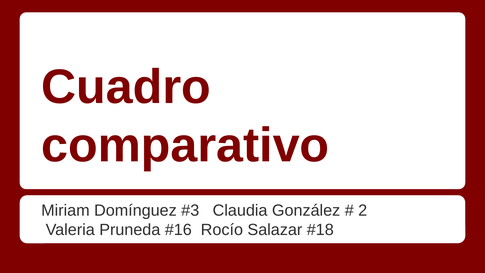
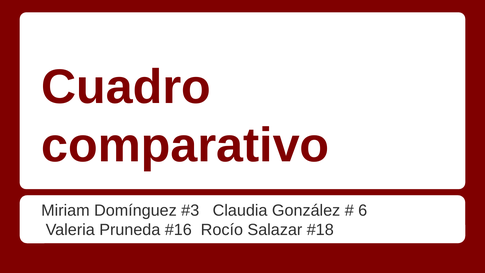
2: 2 -> 6 (363, 210)
